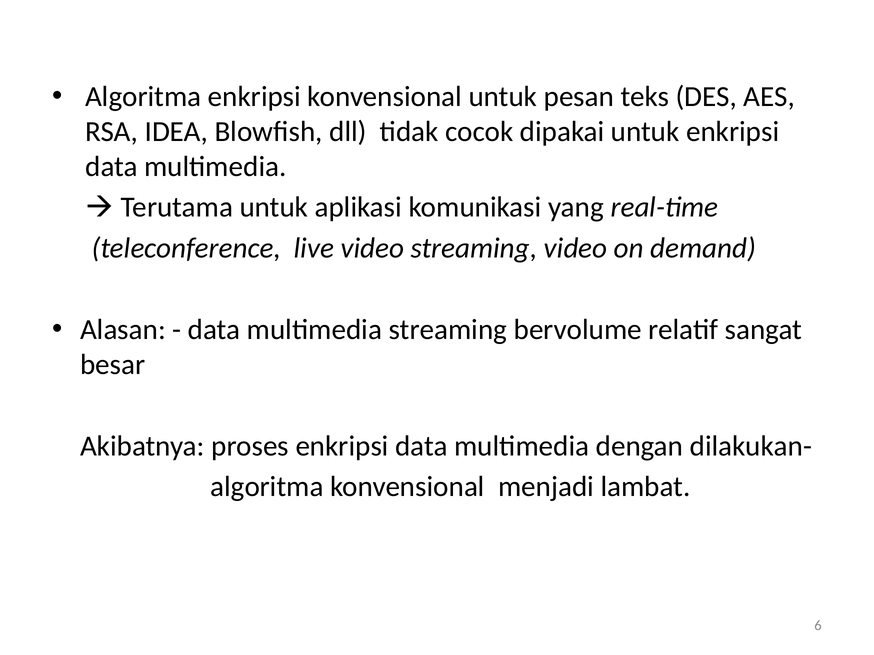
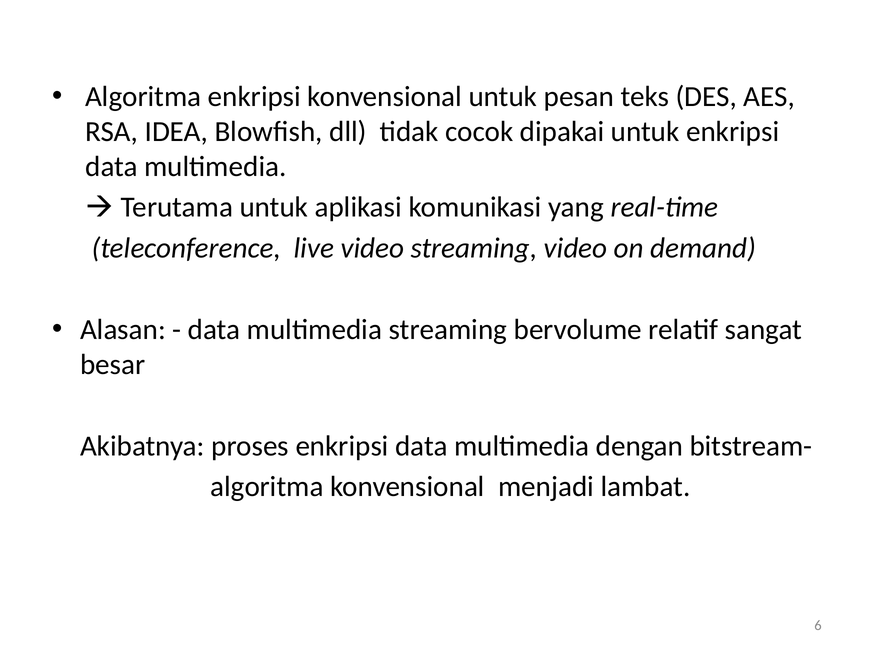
dilakukan-: dilakukan- -> bitstream- (751, 446)
